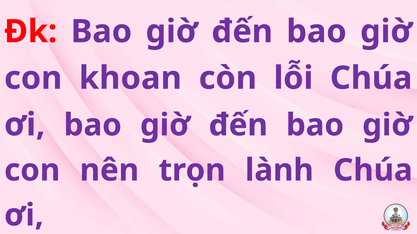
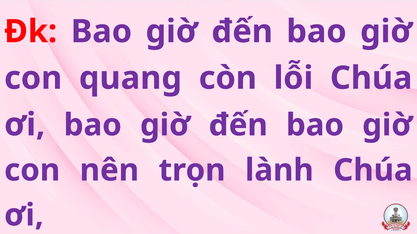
khoan: khoan -> quang (130, 78)
